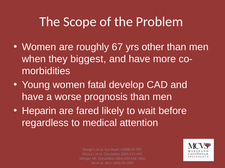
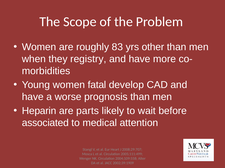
67: 67 -> 83 (117, 47)
biggest: biggest -> registry (88, 59)
fared: fared -> parts (88, 111)
regardless: regardless -> associated (45, 123)
